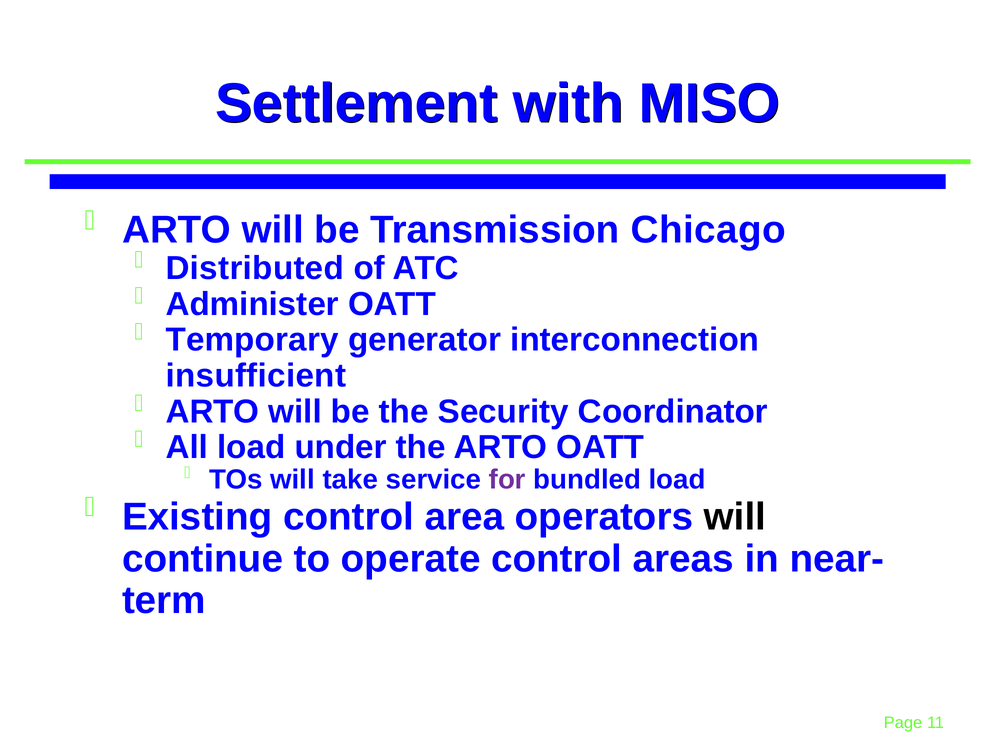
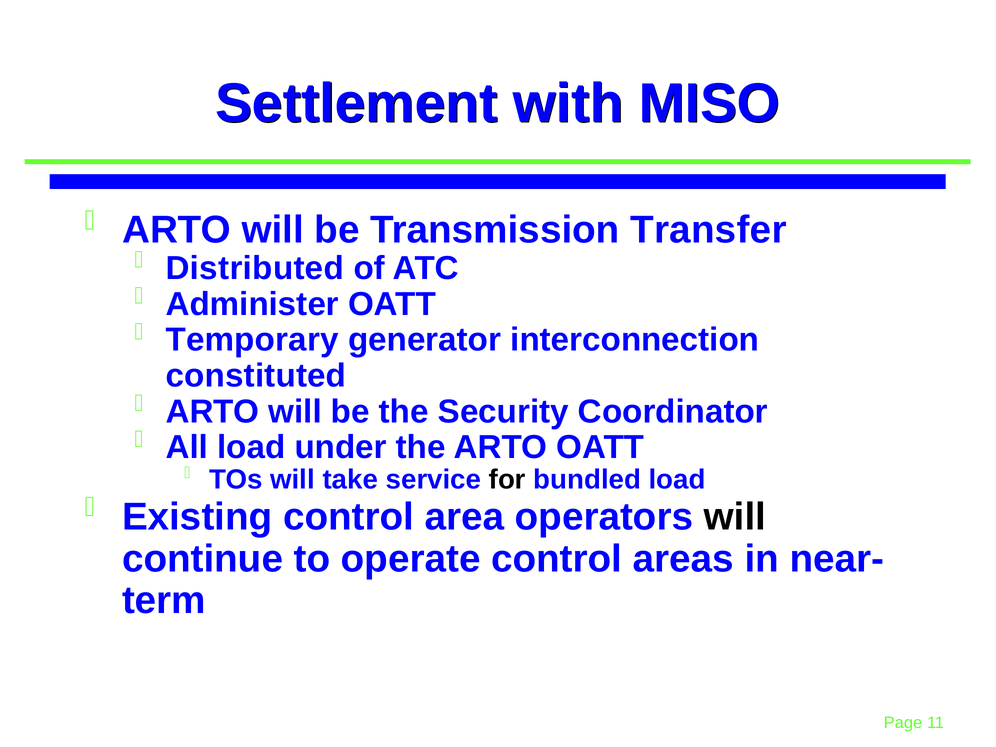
Chicago: Chicago -> Transfer (708, 230)
insufficient: insufficient -> constituted (256, 376)
for colour: purple -> black (507, 480)
